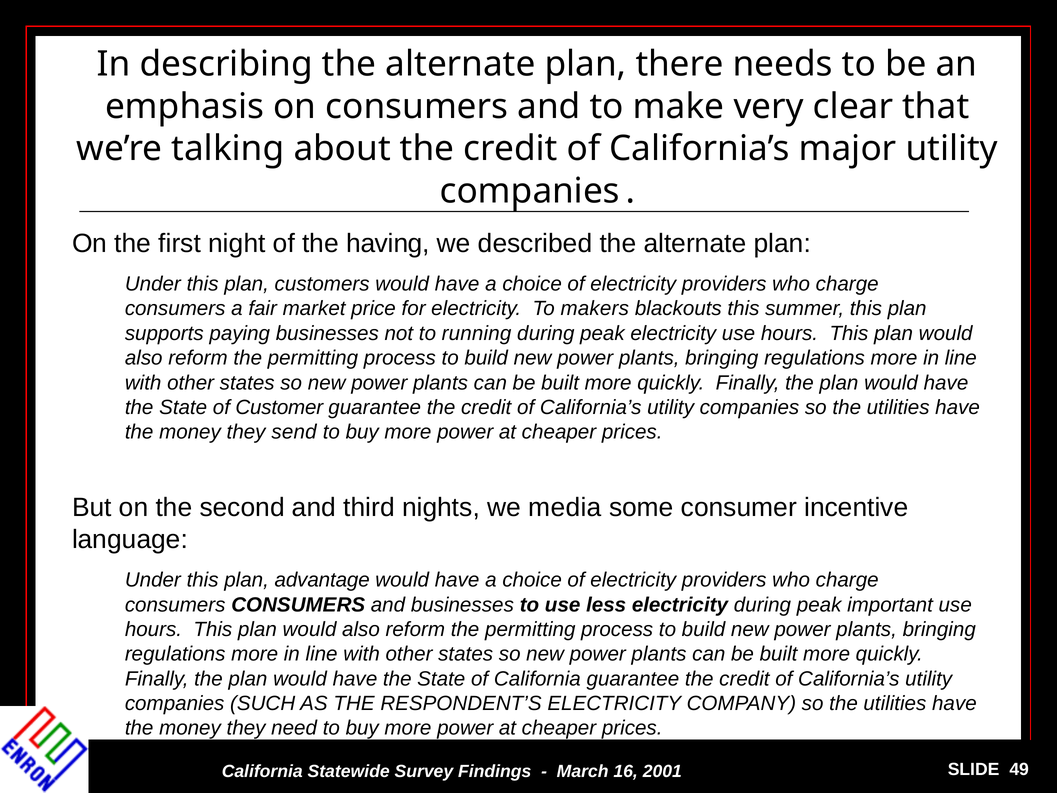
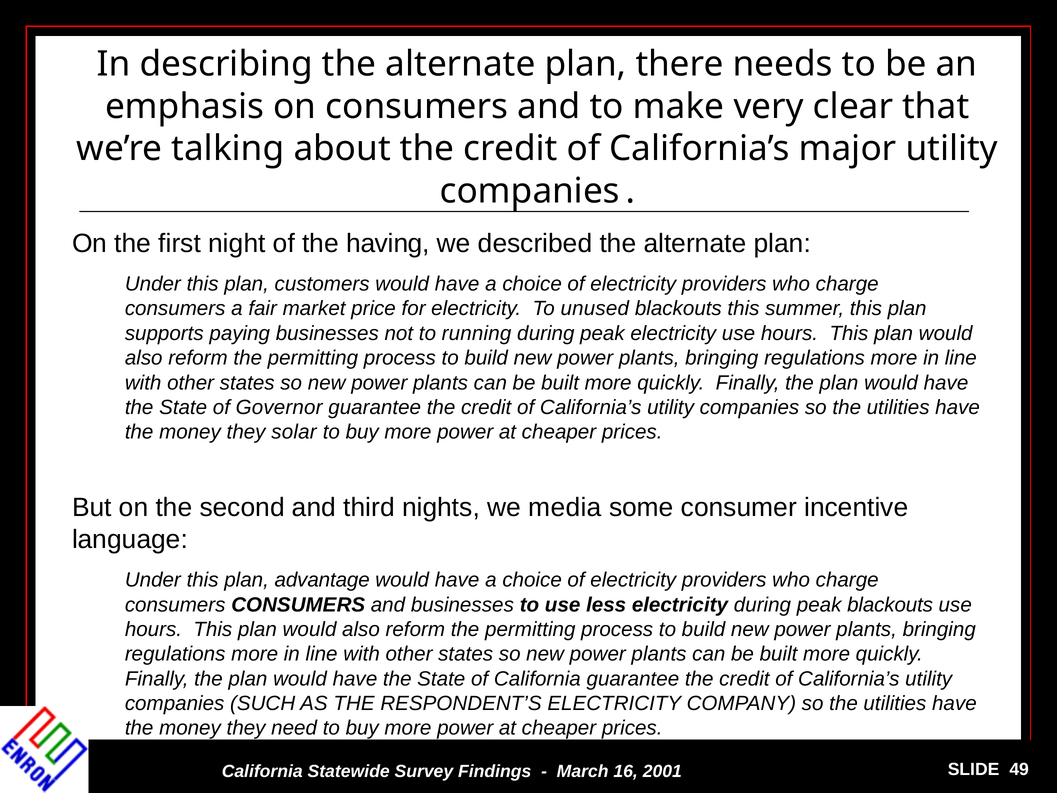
makers: makers -> unused (595, 309)
Customer: Customer -> Governor (279, 407)
send: send -> solar (294, 432)
peak important: important -> blackouts (890, 605)
